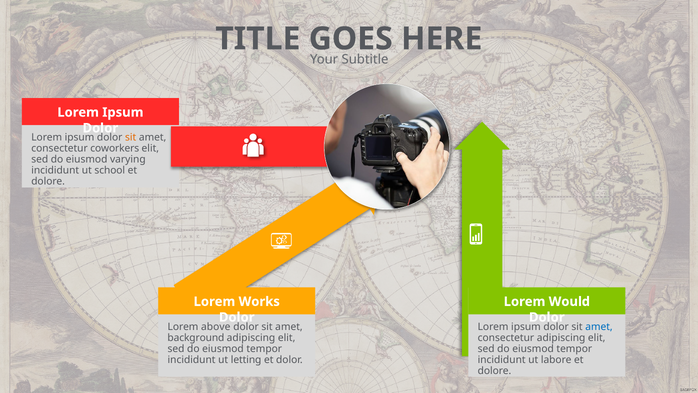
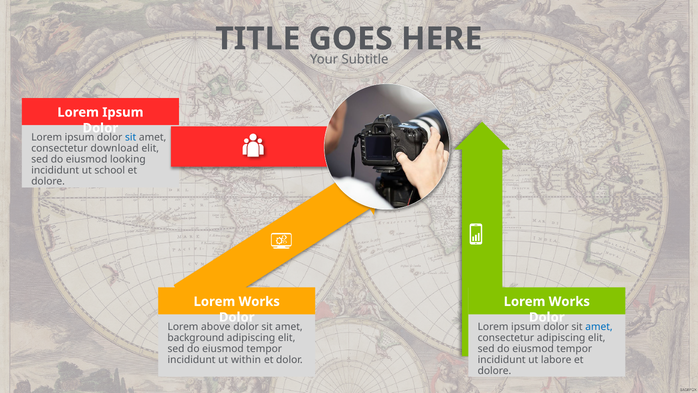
sit colour: orange -> blue (131, 137)
coworkers: coworkers -> download (115, 148)
varying: varying -> looking (128, 159)
Would: Would -> Works (569, 301)
letting: letting -> within (246, 359)
